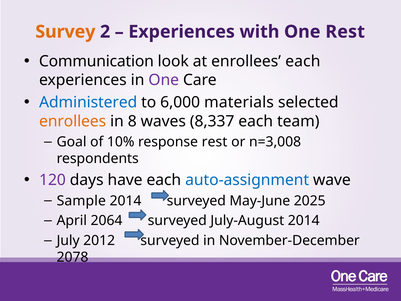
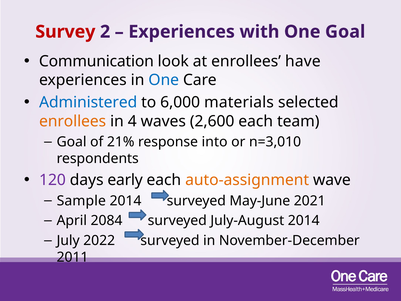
Survey colour: orange -> red (65, 32)
One Rest: Rest -> Goal (345, 32)
enrollees each: each -> have (303, 61)
One colour: purple -> blue (164, 80)
8: 8 -> 4 (132, 121)
8,337: 8,337 -> 2,600 (212, 121)
10%: 10% -> 21% (121, 142)
response rest: rest -> into (215, 142)
n=3,008: n=3,008 -> n=3,010 (275, 142)
have: have -> early (125, 180)
auto-assignment colour: blue -> orange (247, 180)
2025: 2025 -> 2021 (310, 201)
2064: 2064 -> 2084 (107, 220)
2012: 2012 -> 2022 (99, 240)
2078: 2078 -> 2011 (73, 257)
